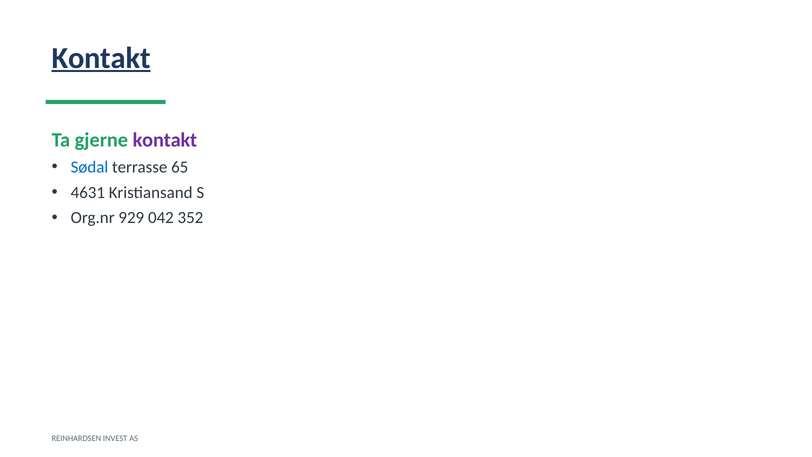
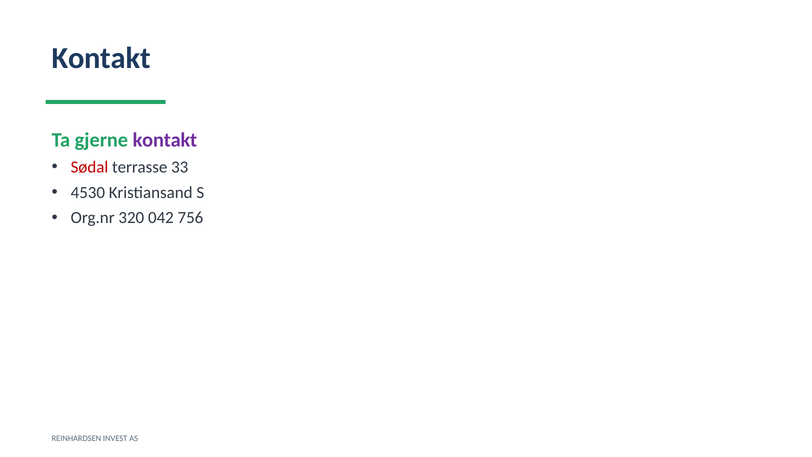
Kontakt underline: present -> none (101, 58)
Sødal colour: blue -> red (89, 167)
65: 65 -> 33 (180, 167)
4631: 4631 -> 4530 (88, 192)
929: 929 -> 320 (131, 218)
352: 352 -> 756 (190, 218)
